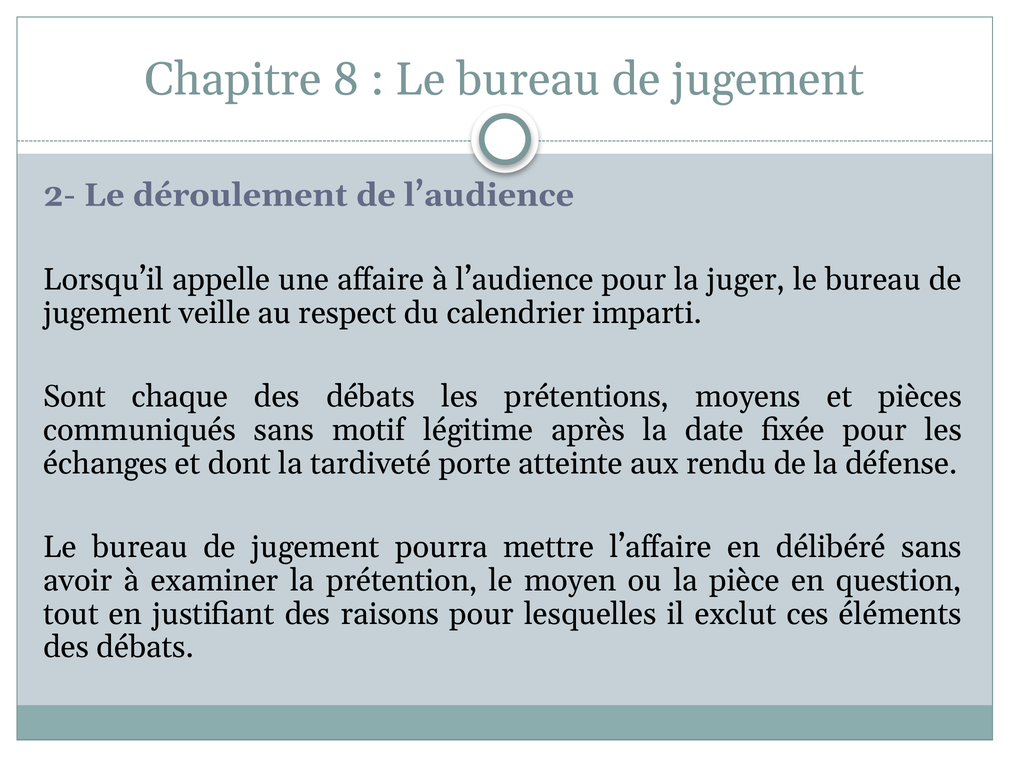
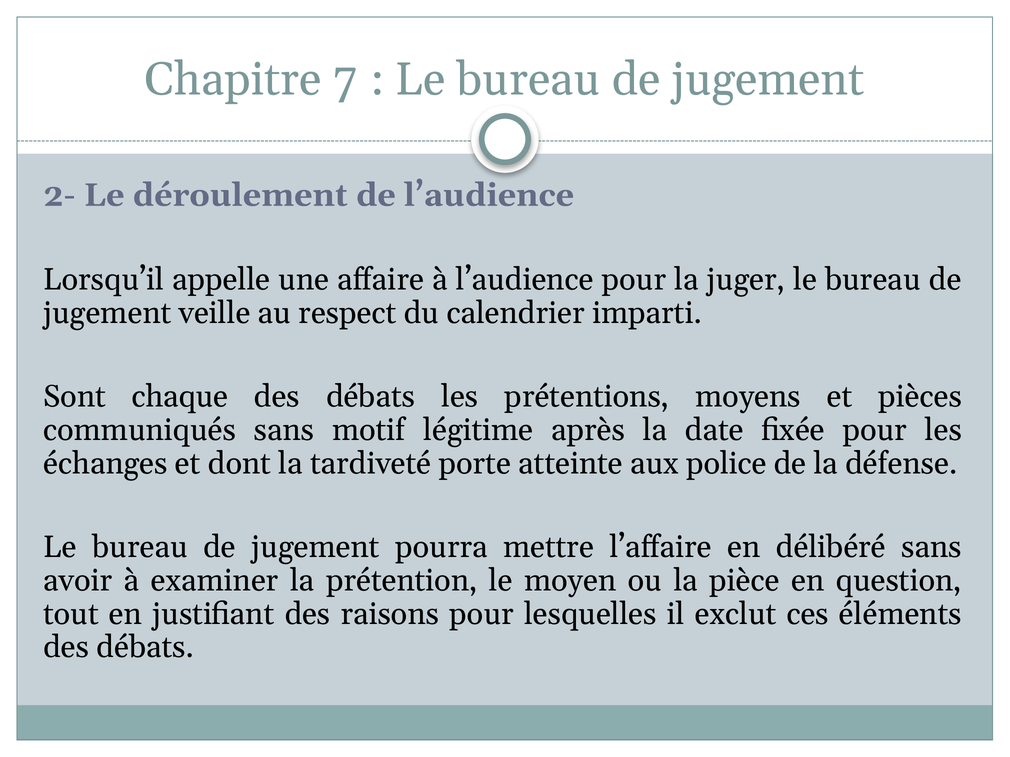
8: 8 -> 7 (345, 80)
rendu: rendu -> police (726, 464)
